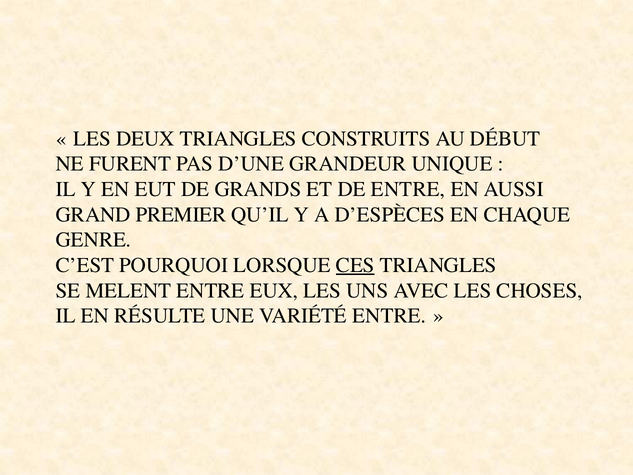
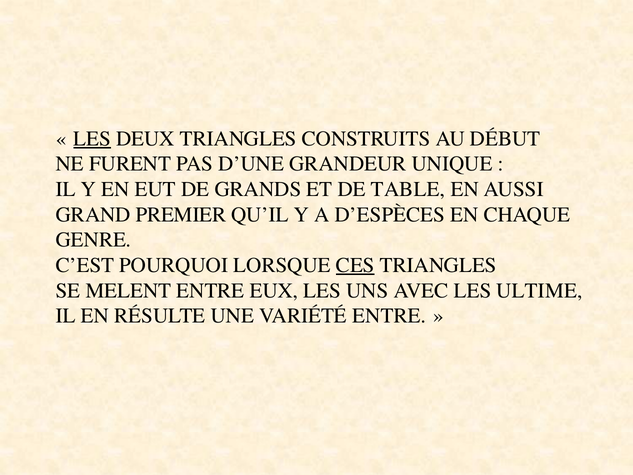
LES underline: none -> present (92, 139)
DE ENTRE: ENTRE -> TABLE (408, 189)
CHOSES: CHOSES -> ULTIME (539, 290)
